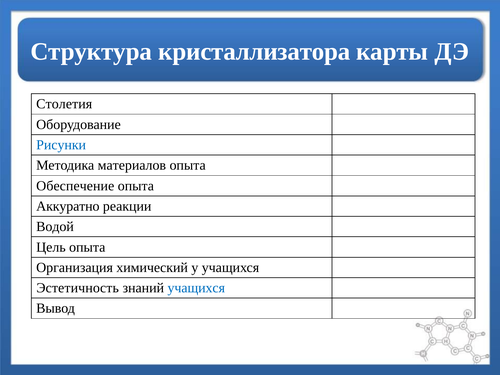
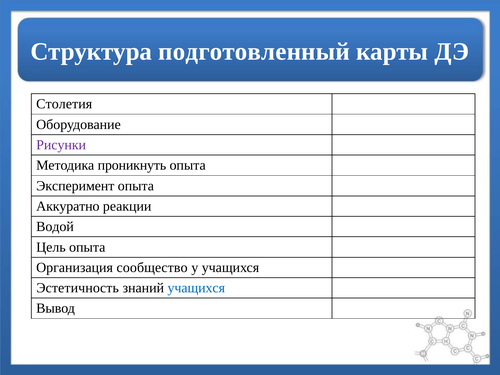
кристаллизатора: кристаллизатора -> подготовленный (254, 52)
Рисунки colour: blue -> purple (61, 145)
материалов: материалов -> проникнуть (132, 165)
Обеспечение: Обеспечение -> Эксперимент (75, 186)
химический: химический -> сообщество (152, 268)
